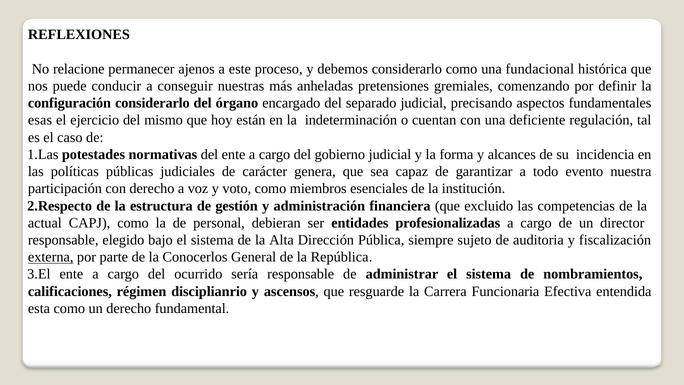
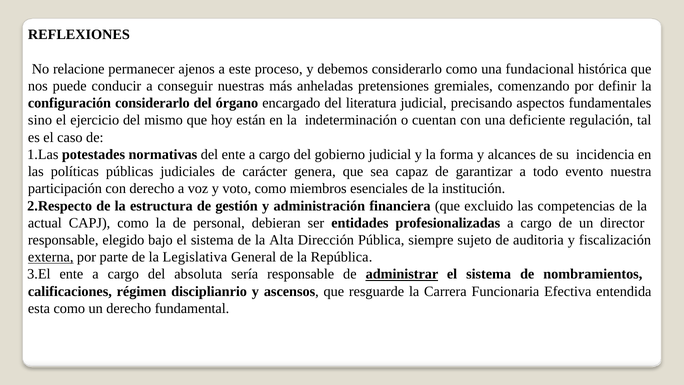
separado: separado -> literatura (371, 103)
esas: esas -> sino (40, 120)
Conocerlos: Conocerlos -> Legislativa (195, 257)
ocurrido: ocurrido -> absoluta (198, 274)
administrar underline: none -> present (402, 274)
